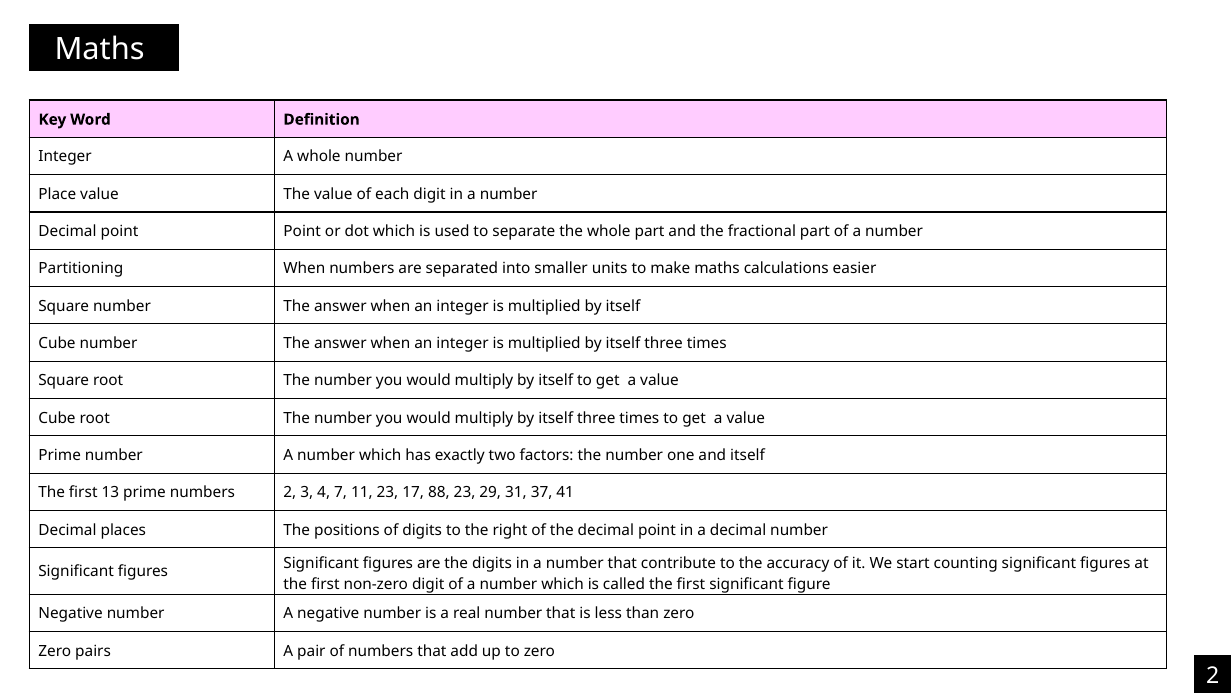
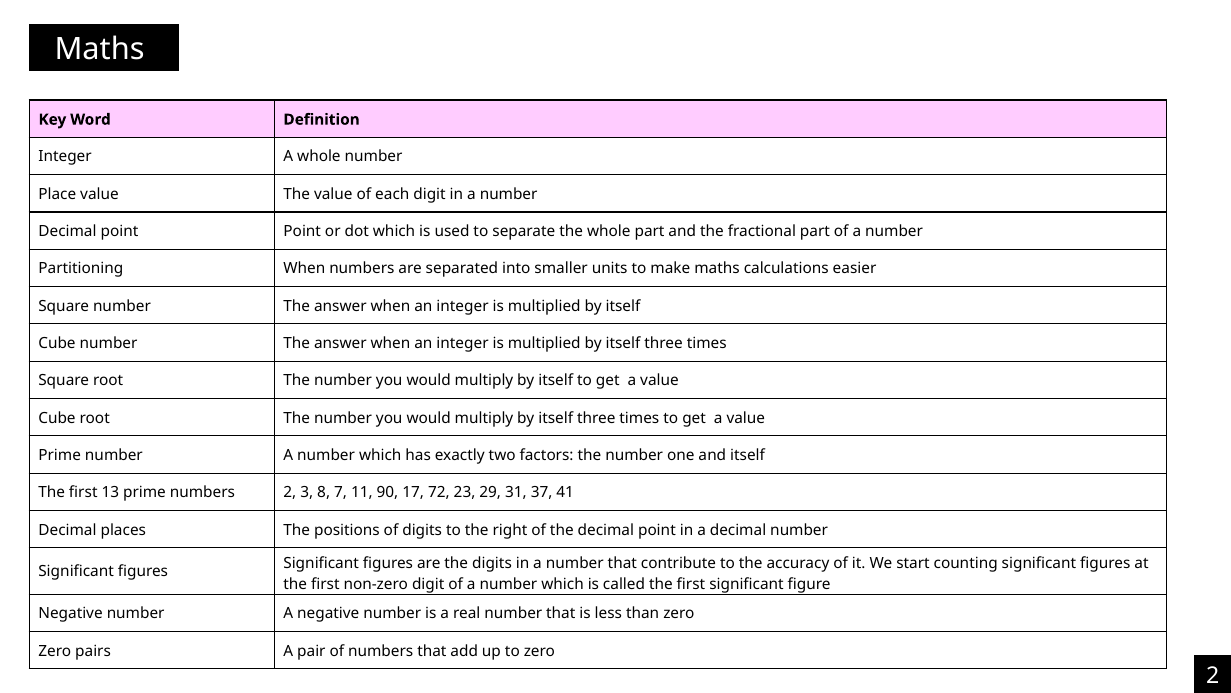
4: 4 -> 8 (324, 492)
11 23: 23 -> 90 (388, 492)
88: 88 -> 72 (439, 492)
